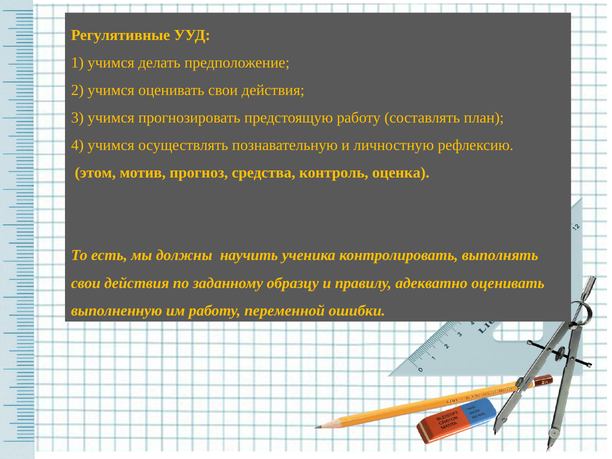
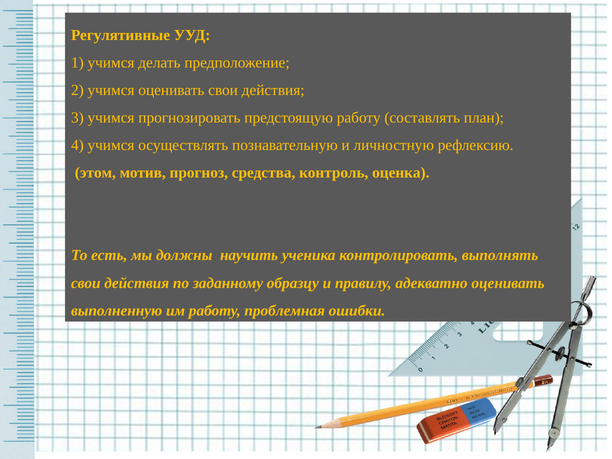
переменной: переменной -> проблемная (285, 310)
